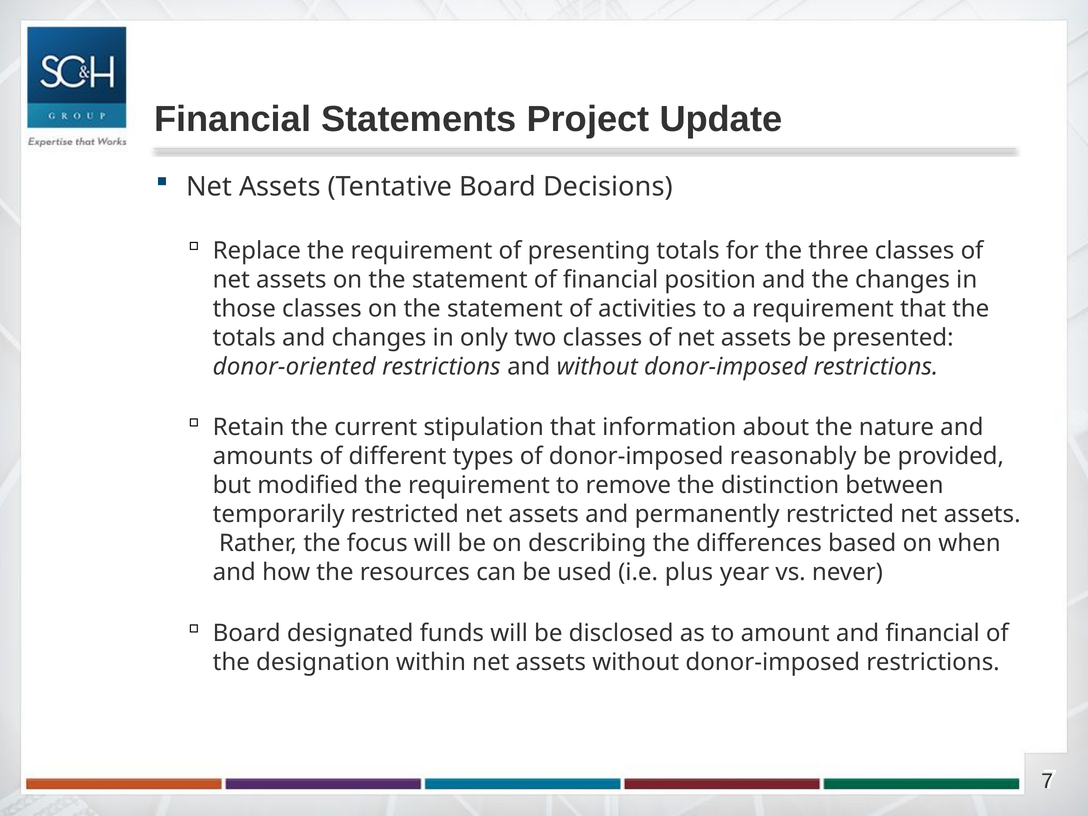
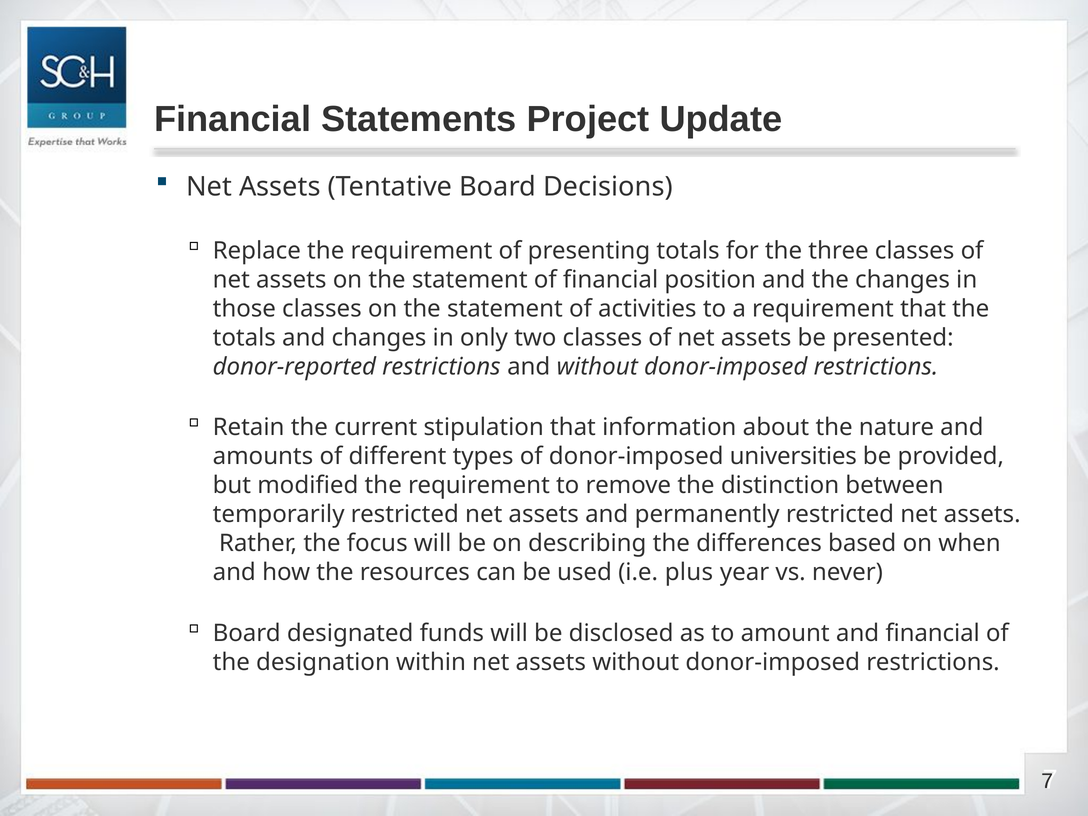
donor-oriented: donor-oriented -> donor-reported (294, 367)
reasonably: reasonably -> universities (793, 456)
